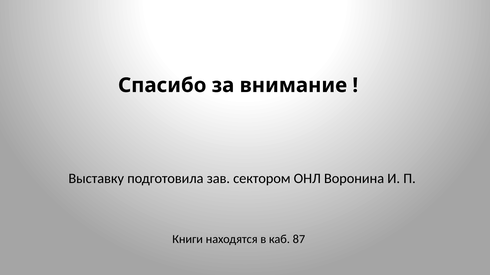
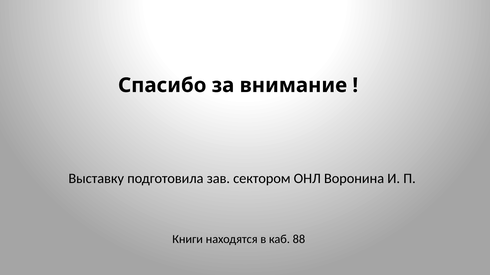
87: 87 -> 88 (299, 240)
